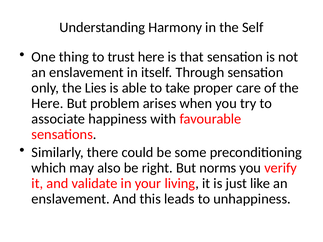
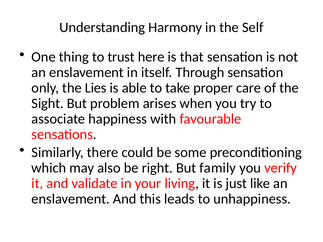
Here: Here -> Sight (48, 104)
norms: norms -> family (218, 168)
